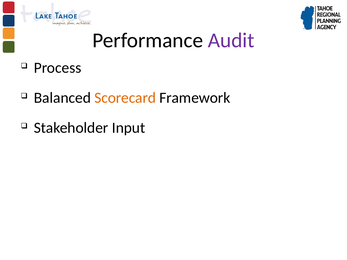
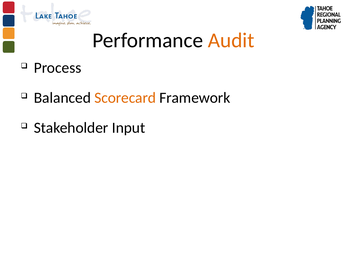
Audit colour: purple -> orange (231, 41)
